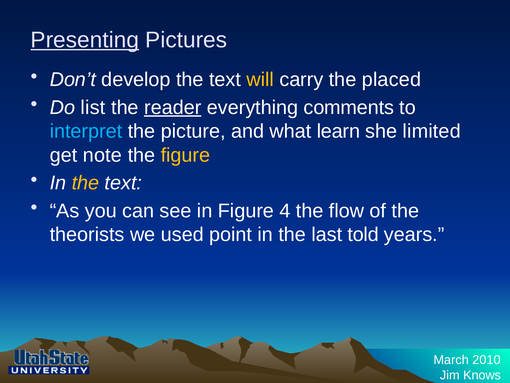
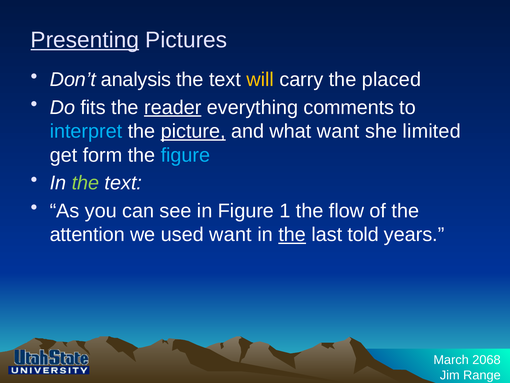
develop: develop -> analysis (136, 80)
list: list -> fits (93, 107)
picture underline: none -> present (193, 131)
what learn: learn -> want (338, 131)
note: note -> form (102, 155)
figure colour: yellow -> light blue (186, 155)
the colour: yellow -> light green (85, 183)
4: 4 -> 1 (285, 211)
theorists: theorists -> attention (87, 234)
used point: point -> want (231, 234)
the underline: none -> present (292, 234)
2010: 2010 -> 2068 (486, 360)
Knows: Knows -> Range (482, 375)
